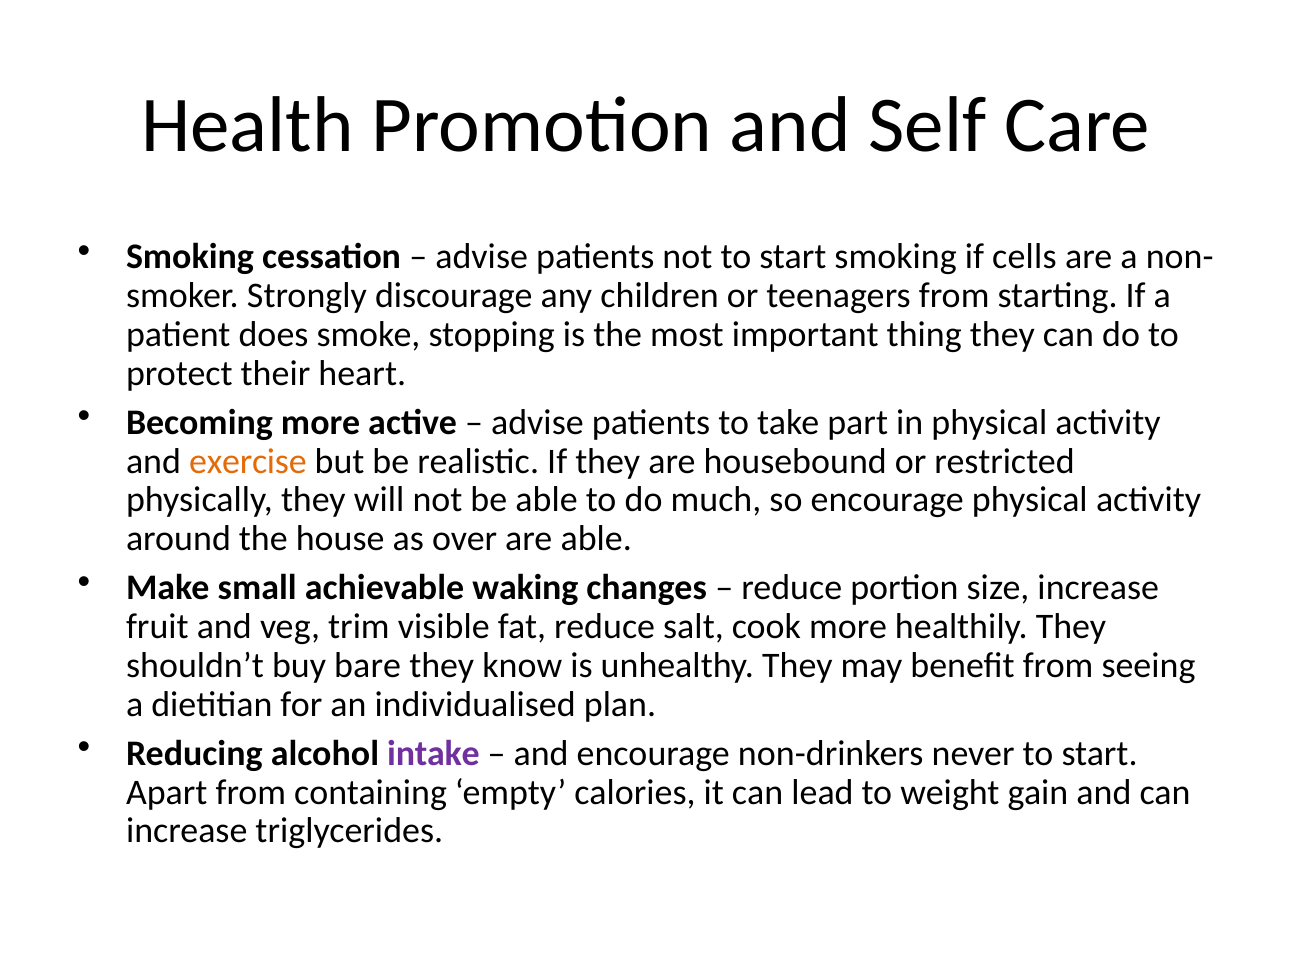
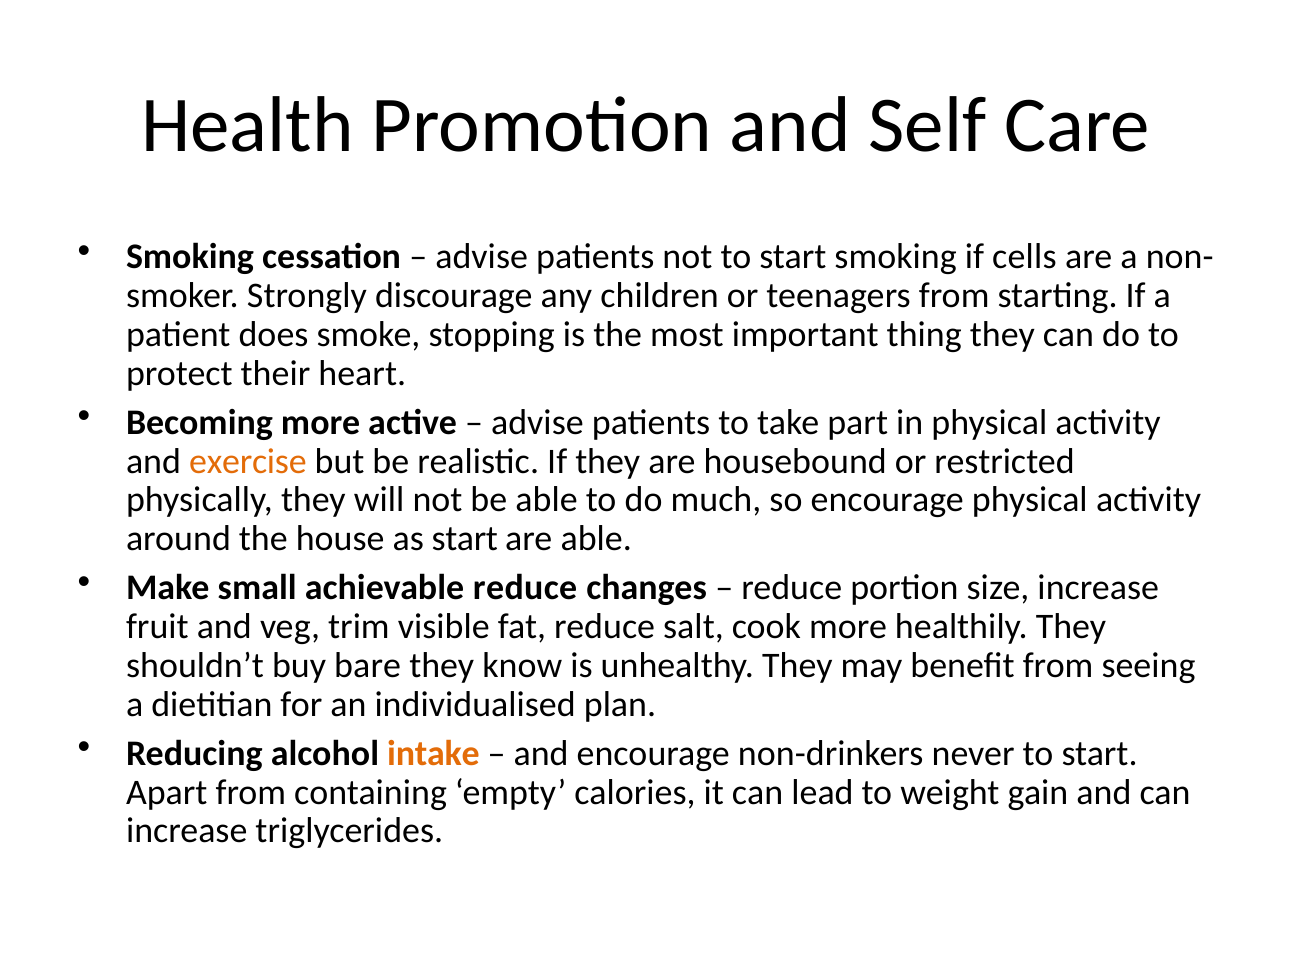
as over: over -> start (465, 539)
achievable waking: waking -> reduce (525, 588)
intake colour: purple -> orange (433, 753)
